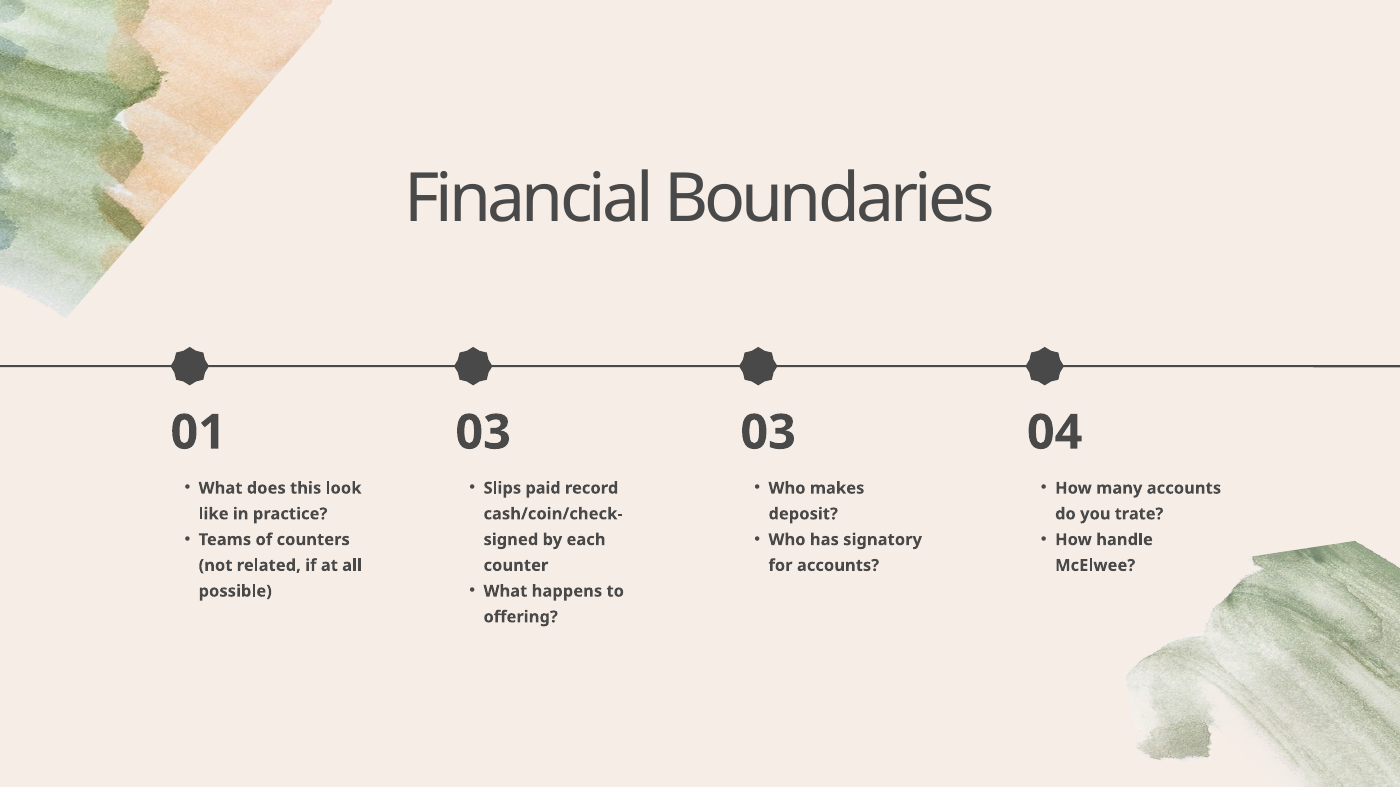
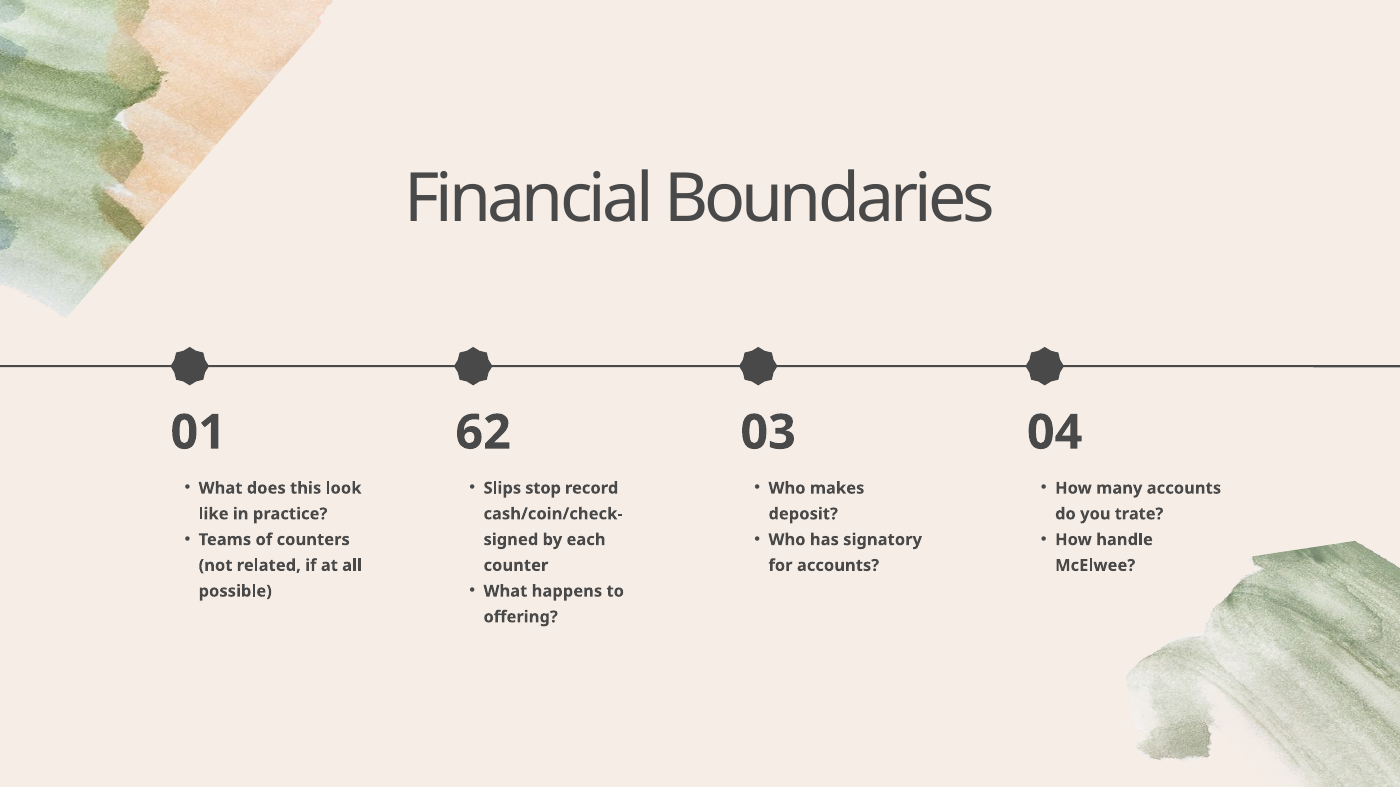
01 03: 03 -> 62 (483, 433)
paid: paid -> stop (543, 488)
